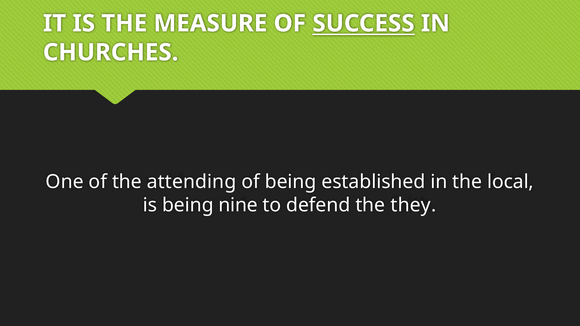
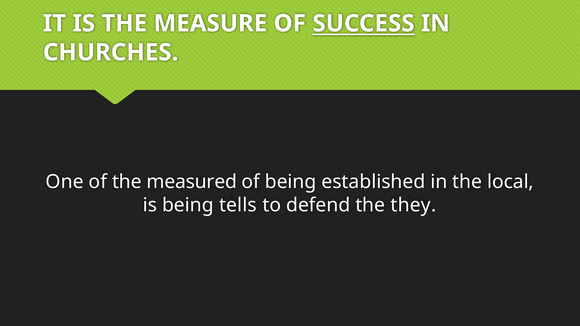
attending: attending -> measured (192, 182)
nine: nine -> tells (238, 205)
